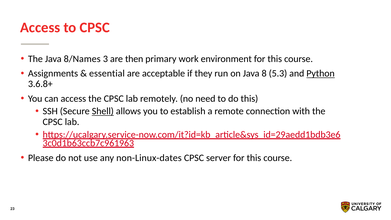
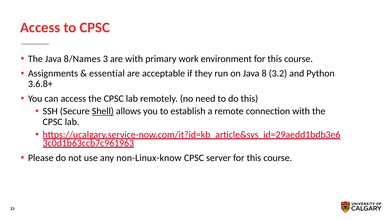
are then: then -> with (134, 59)
5.3: 5.3 -> 3.2 (278, 73)
Python underline: present -> none (321, 73)
non-Linux-dates: non-Linux-dates -> non-Linux-know (149, 158)
